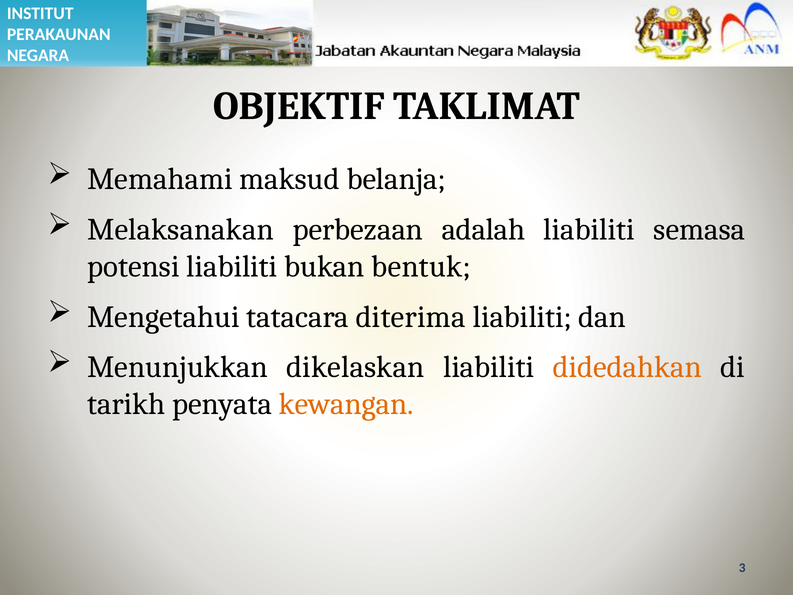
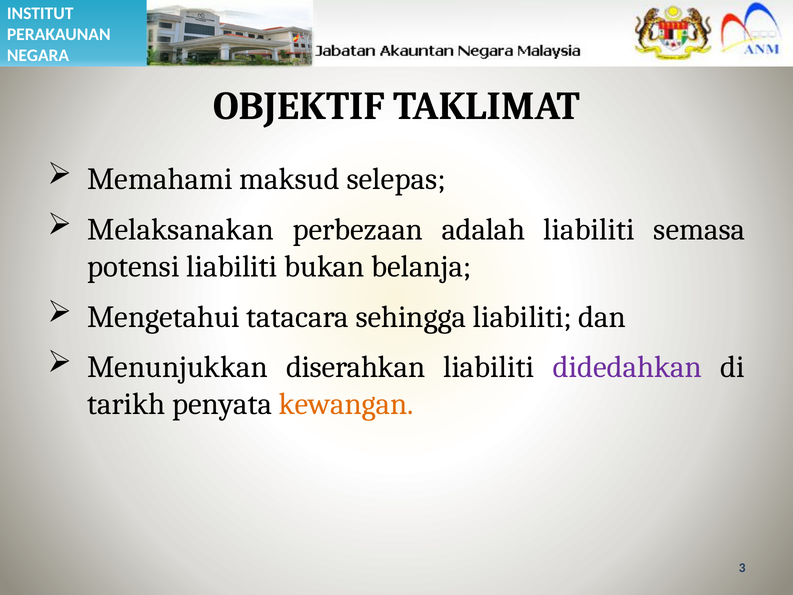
belanja: belanja -> selepas (396, 179)
bentuk: bentuk -> belanja (421, 267)
diterima: diterima -> sehingga (411, 317)
dikelaskan: dikelaskan -> diserahkan (356, 367)
didedahkan colour: orange -> purple (627, 367)
